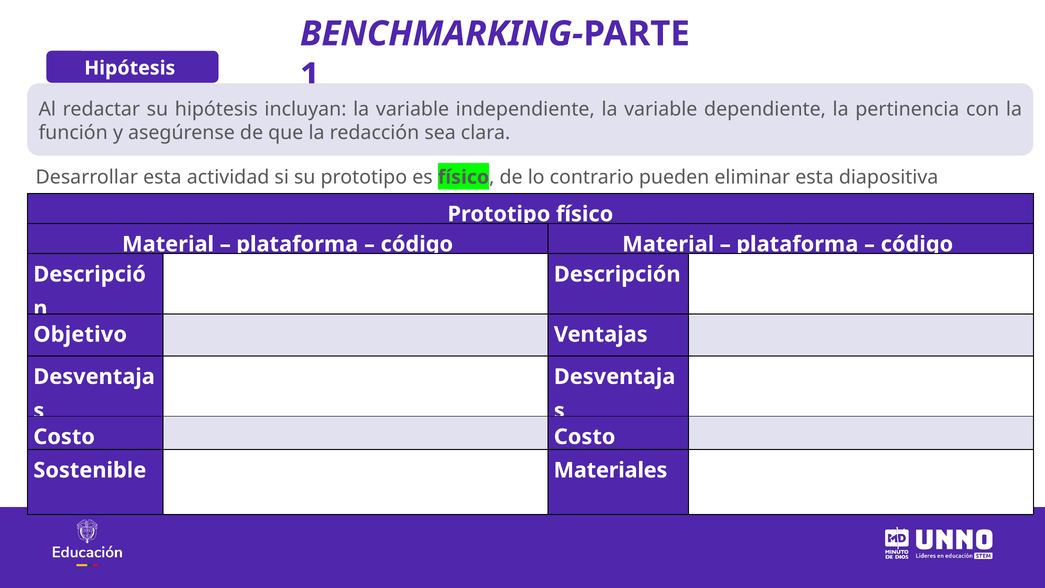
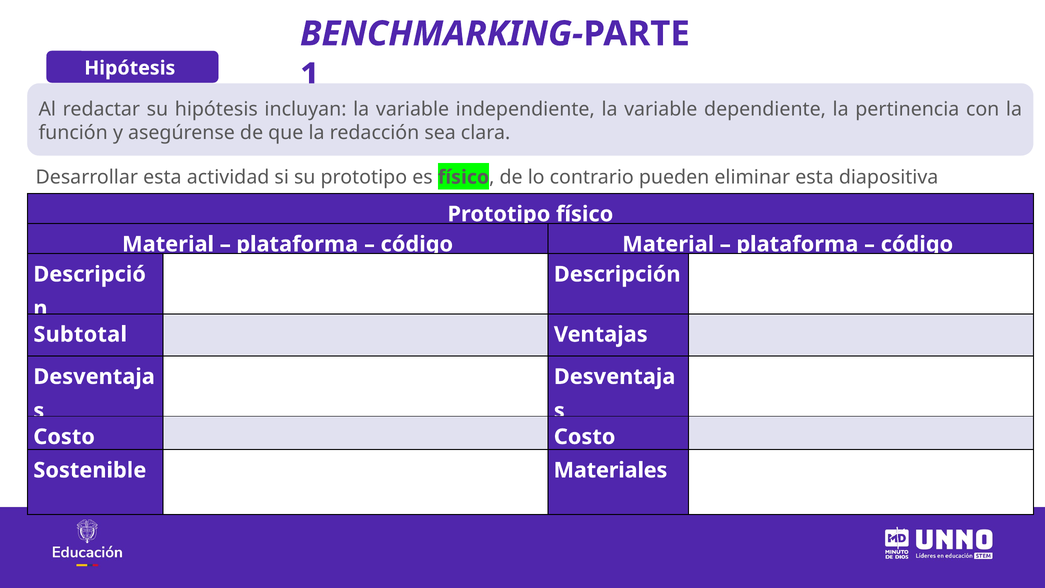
Objetivo: Objetivo -> Subtotal (80, 334)
